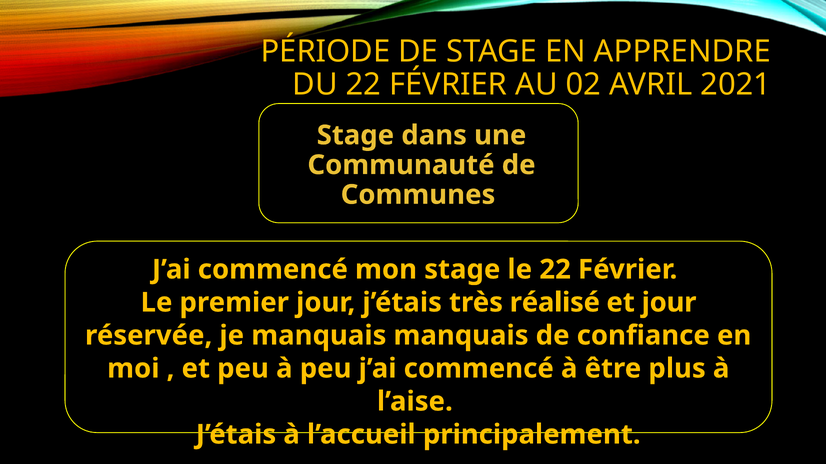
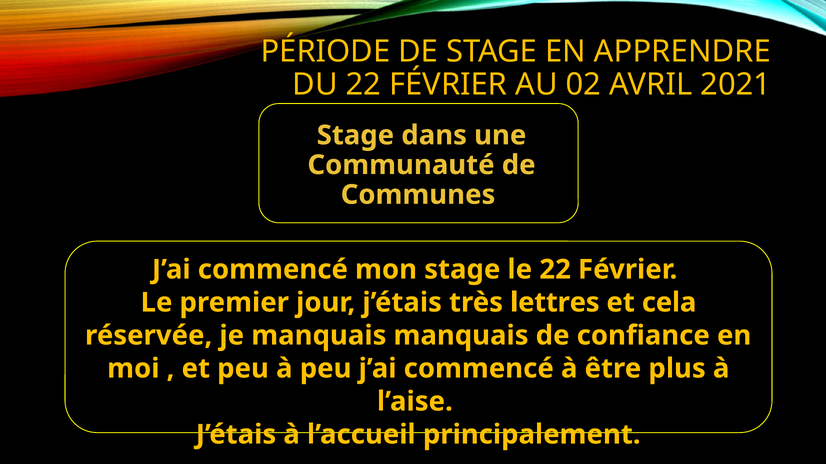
réalisé: réalisé -> lettres (555, 303)
et jour: jour -> cela (669, 303)
